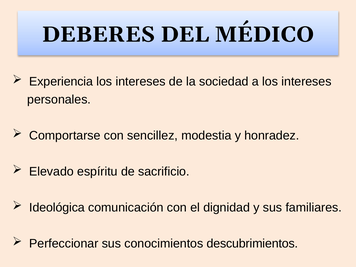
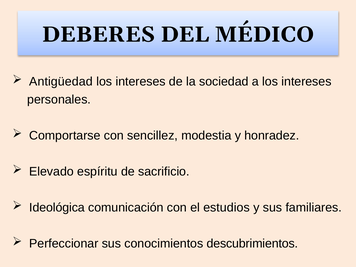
Experiencia: Experiencia -> Antigüedad (61, 81)
dignidad: dignidad -> estudios (227, 207)
